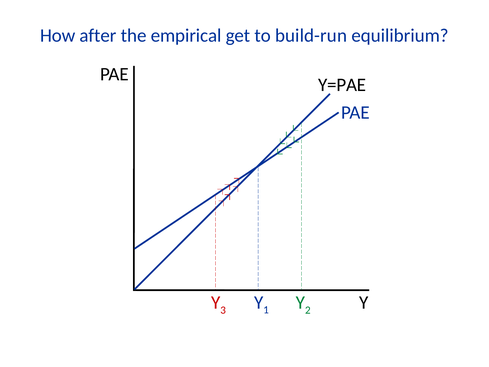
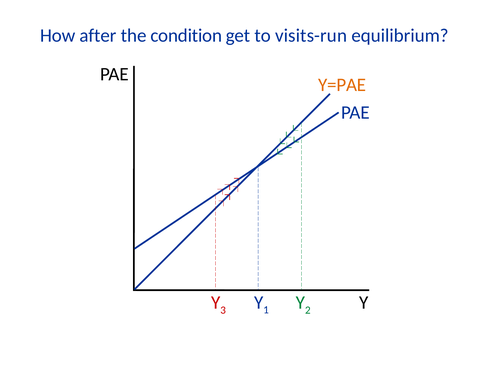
empirical: empirical -> condition (186, 36)
build-run: build-run -> visits-run (311, 36)
Y=PAE colour: black -> orange (342, 85)
